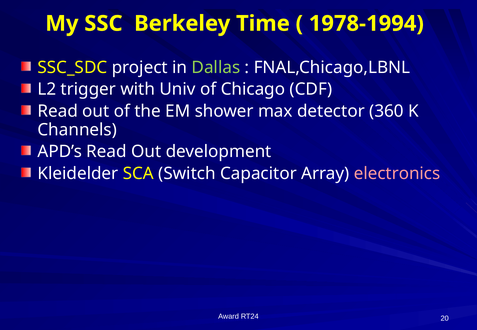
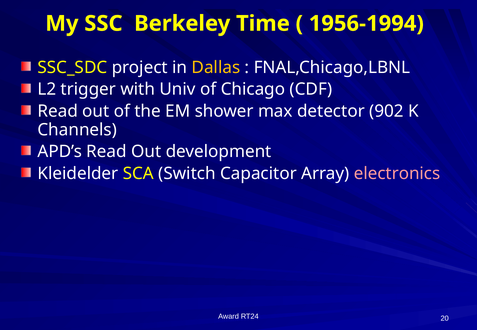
1978-1994: 1978-1994 -> 1956-1994 (366, 24)
Dallas colour: light green -> yellow (216, 67)
360: 360 -> 902 (386, 111)
